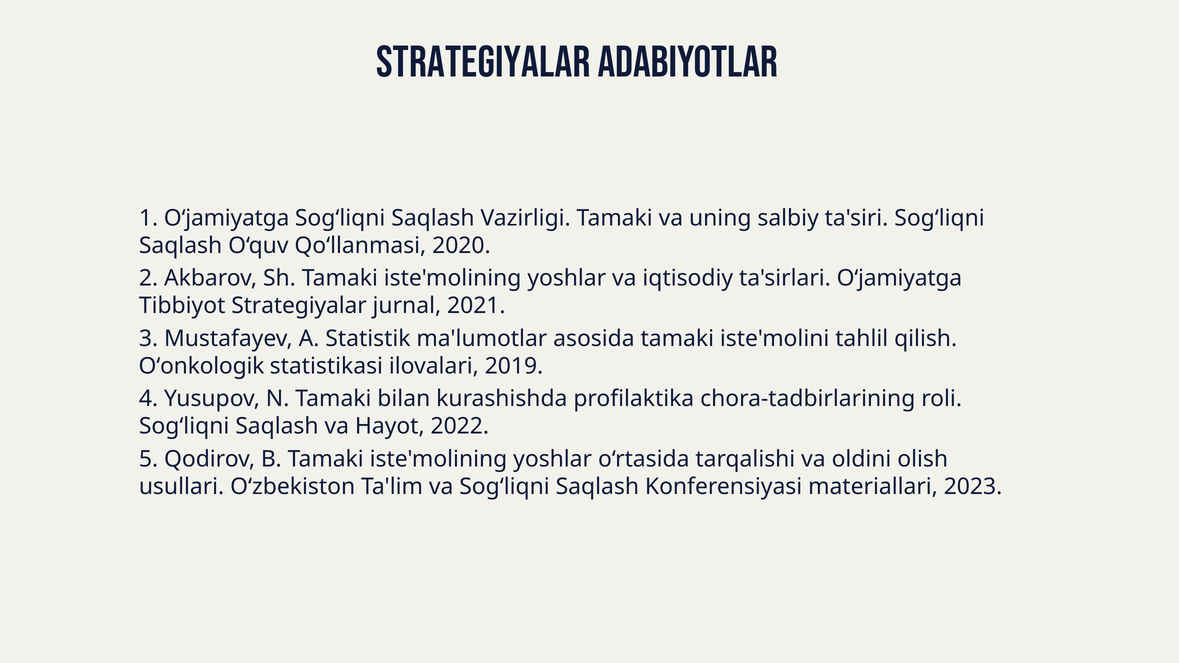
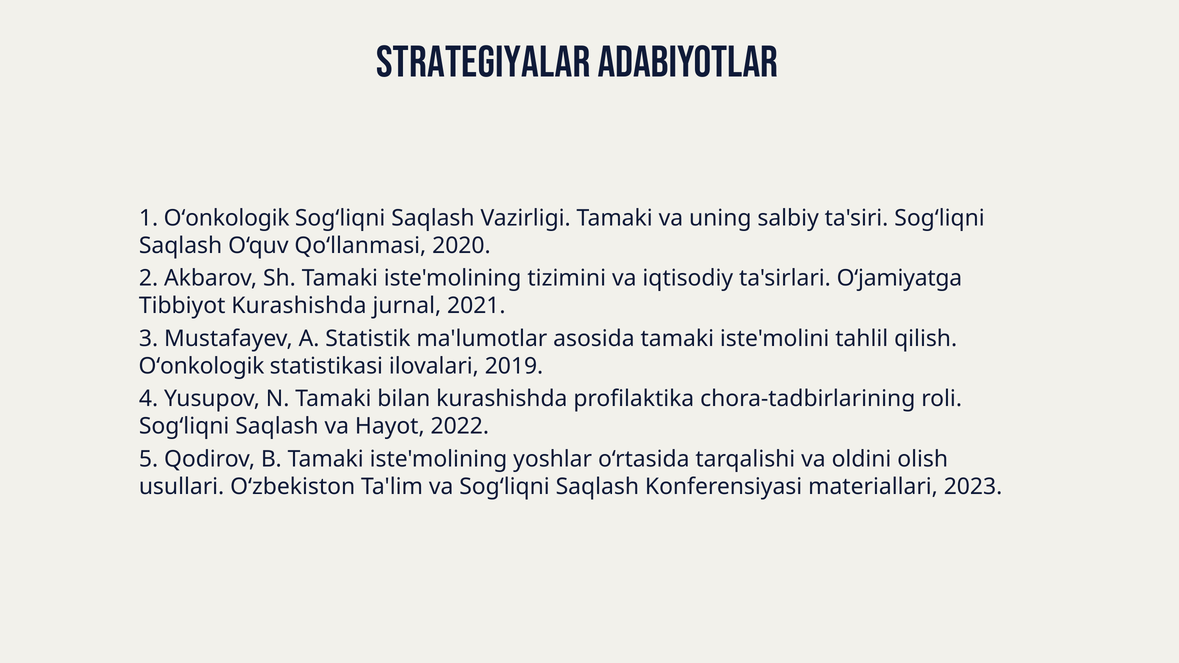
1 O‘jamiyatga: O‘jamiyatga -> O‘onkologik (227, 218)
Sh Tamaki iste'molining yoshlar: yoshlar -> tizimini (567, 278)
Tibbiyot Strategiyalar: Strategiyalar -> Kurashishda (299, 306)
